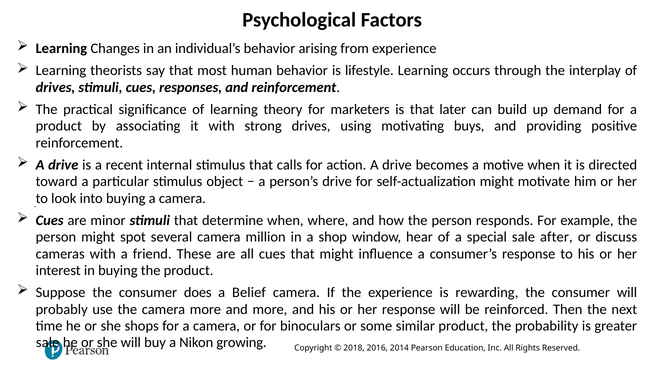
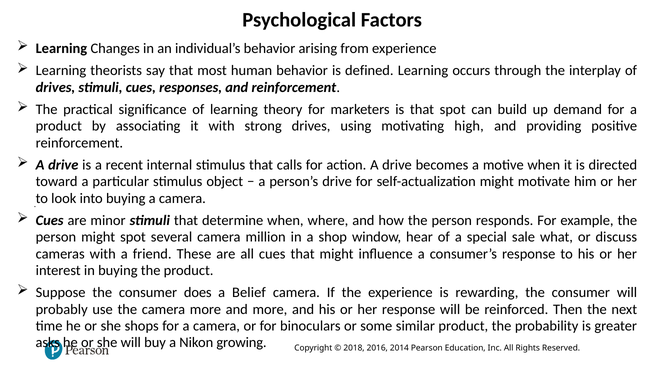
lifestyle: lifestyle -> defined (369, 71)
that later: later -> spot (453, 109)
buys: buys -> high (469, 126)
after: after -> what (556, 237)
sale: sale -> asks (48, 342)
